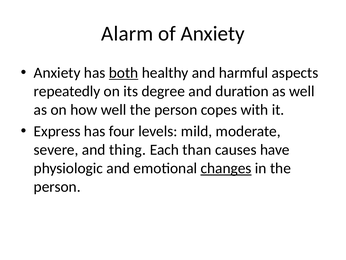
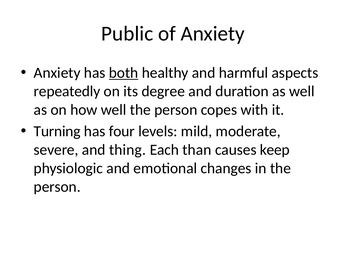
Alarm: Alarm -> Public (127, 33)
Express: Express -> Turning (57, 131)
have: have -> keep (275, 150)
changes underline: present -> none (226, 168)
